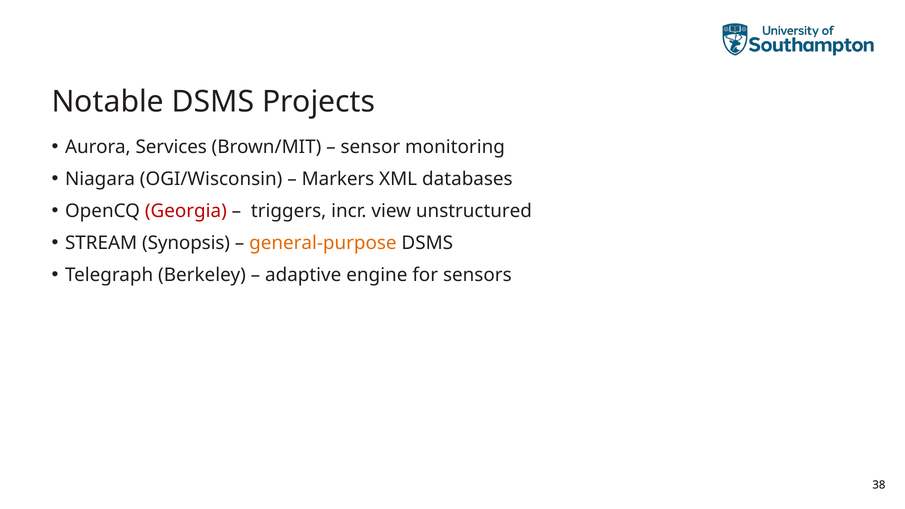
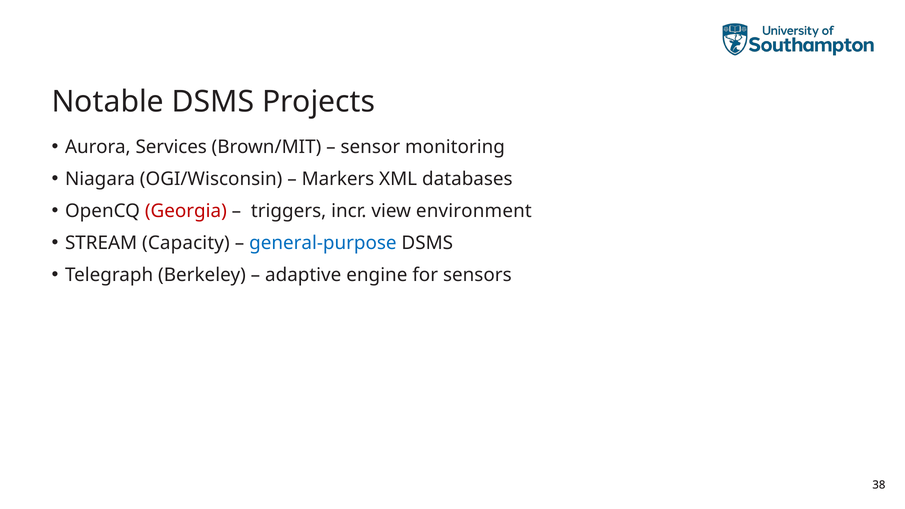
unstructured: unstructured -> environment (474, 211)
Synopsis: Synopsis -> Capacity (186, 243)
general-purpose colour: orange -> blue (323, 243)
